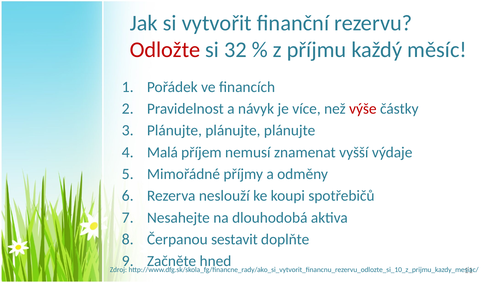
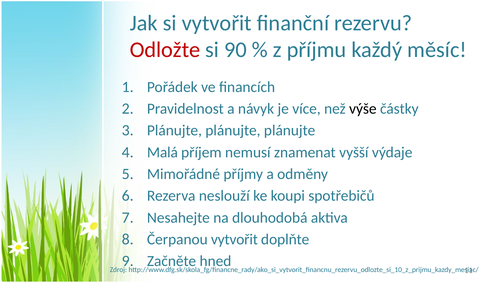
32: 32 -> 90 (235, 50)
výše colour: red -> black (363, 109)
Čerpanou sestavit: sestavit -> vytvořit (234, 239)
